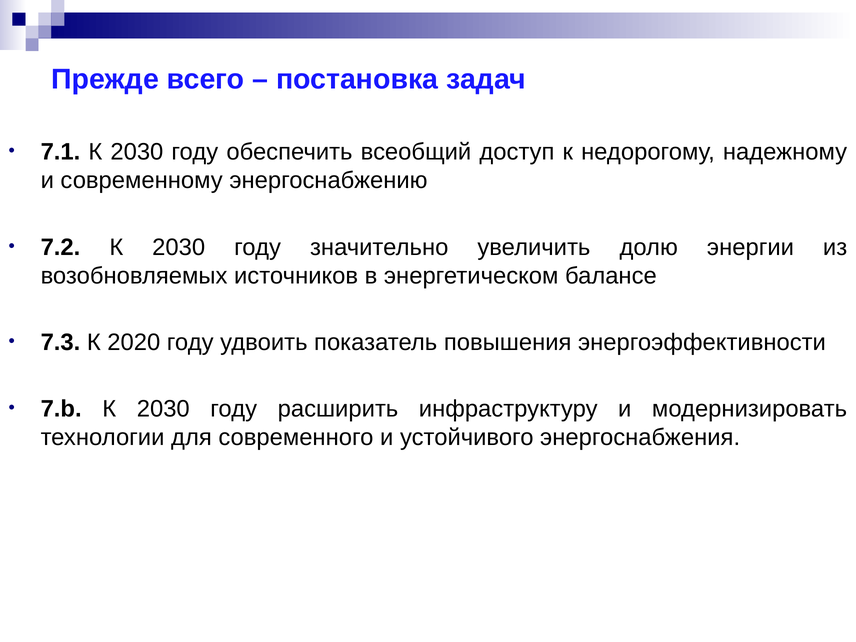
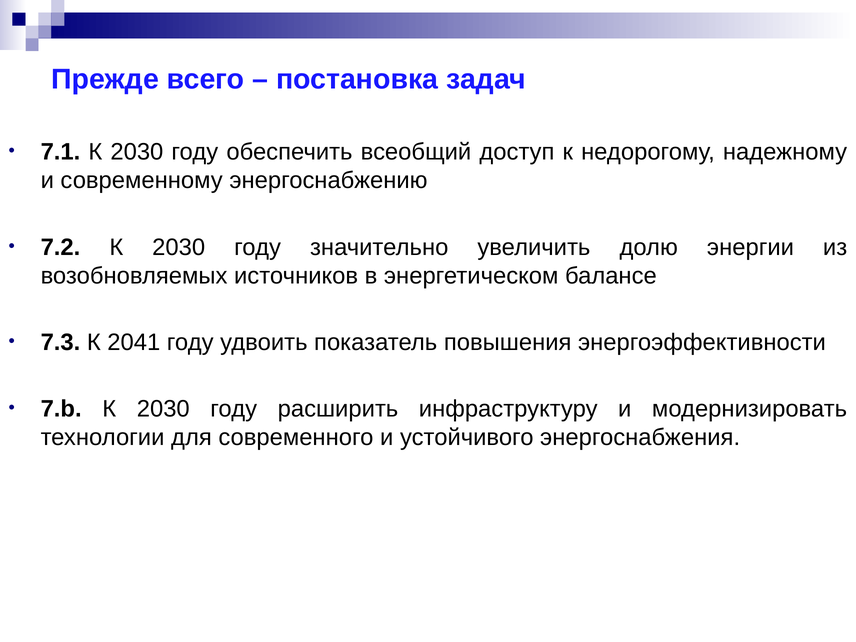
2020: 2020 -> 2041 (134, 342)
